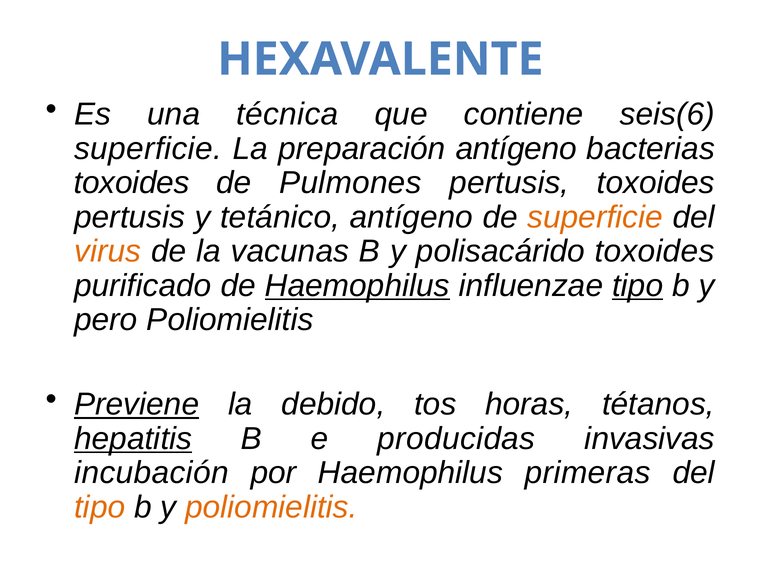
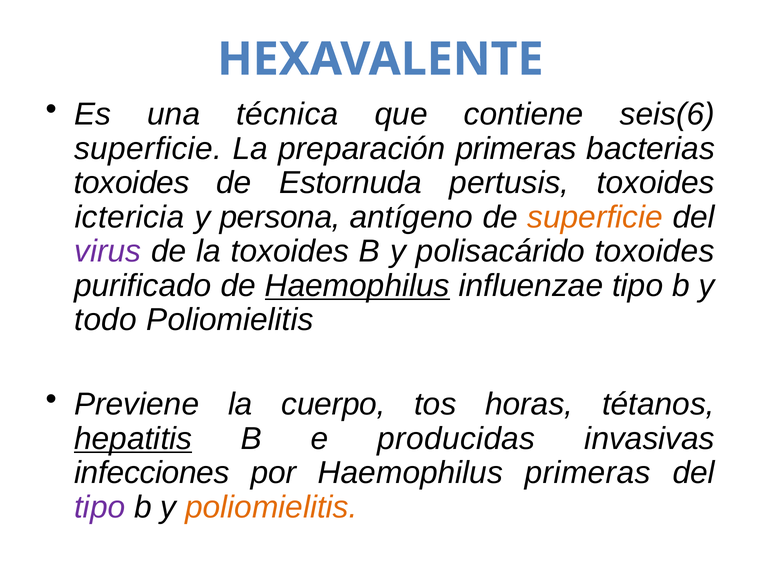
preparación antígeno: antígeno -> primeras (516, 148)
Pulmones: Pulmones -> Estornuda (351, 183)
pertusis: pertusis -> ictericia (130, 217)
tetánico: tetánico -> persona (280, 217)
virus colour: orange -> purple (108, 251)
la vacunas: vacunas -> toxoides (290, 251)
tipo underline: present -> none (638, 285)
pero: pero -> todo (106, 320)
Previene underline: present -> none (137, 404)
debido: debido -> cuerpo (334, 404)
incubación: incubación -> infecciones (152, 473)
tipo colour: orange -> purple (100, 507)
